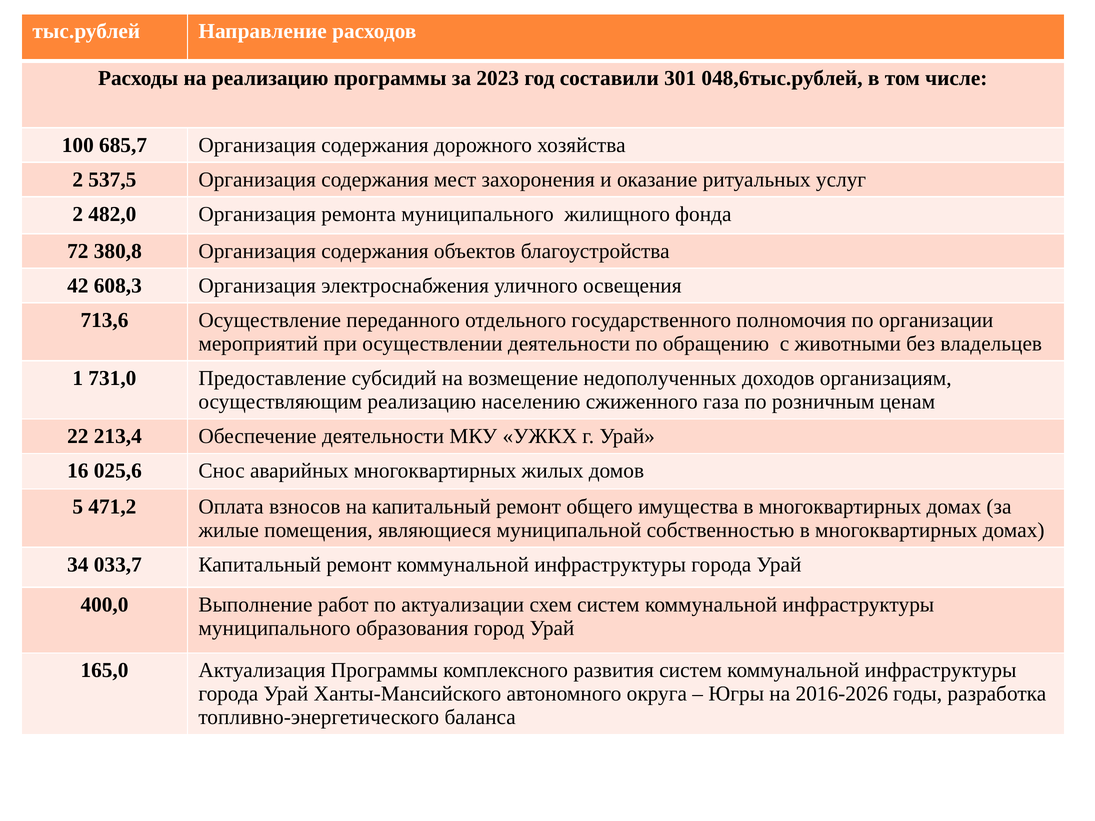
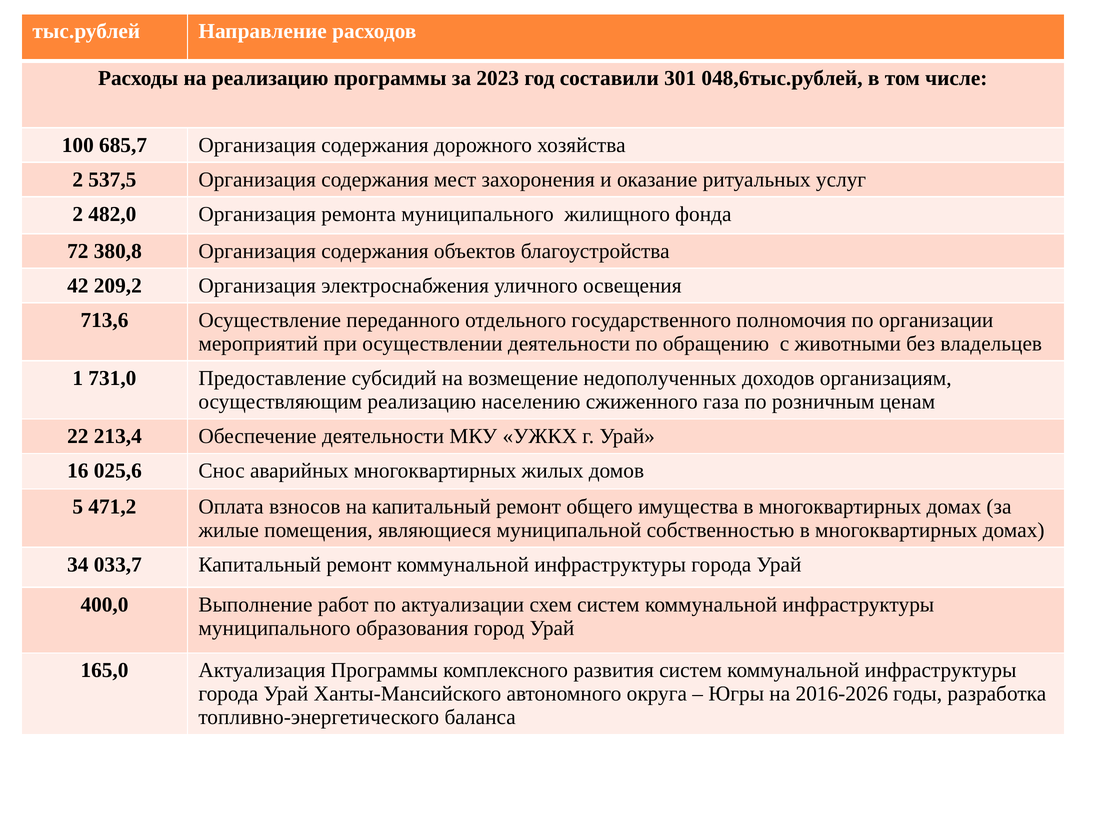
608,3: 608,3 -> 209,2 (118, 286)
